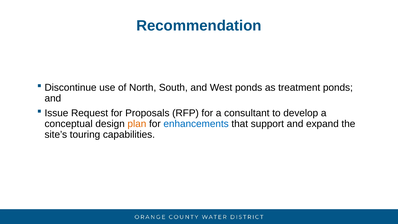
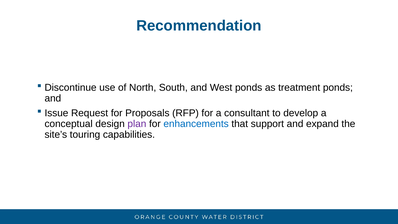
plan colour: orange -> purple (137, 124)
